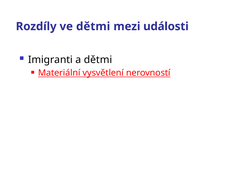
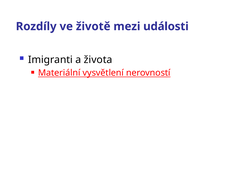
ve dětmi: dětmi -> životě (93, 26)
a dětmi: dětmi -> života (98, 60)
